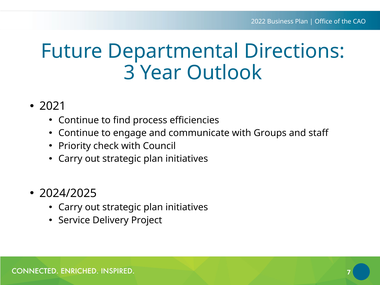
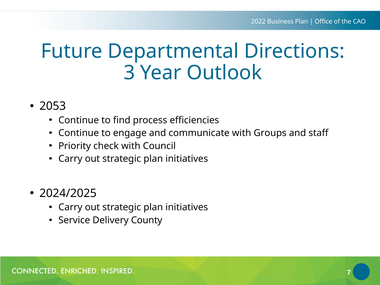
2021: 2021 -> 2053 (53, 106)
Project: Project -> County (147, 220)
